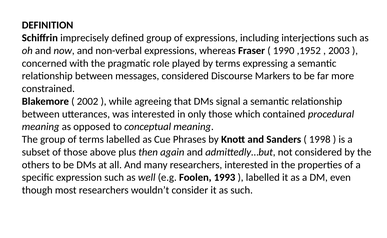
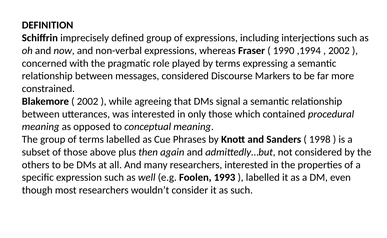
,1952: ,1952 -> ,1994 (309, 51)
2003: 2003 -> 2002 (339, 51)
